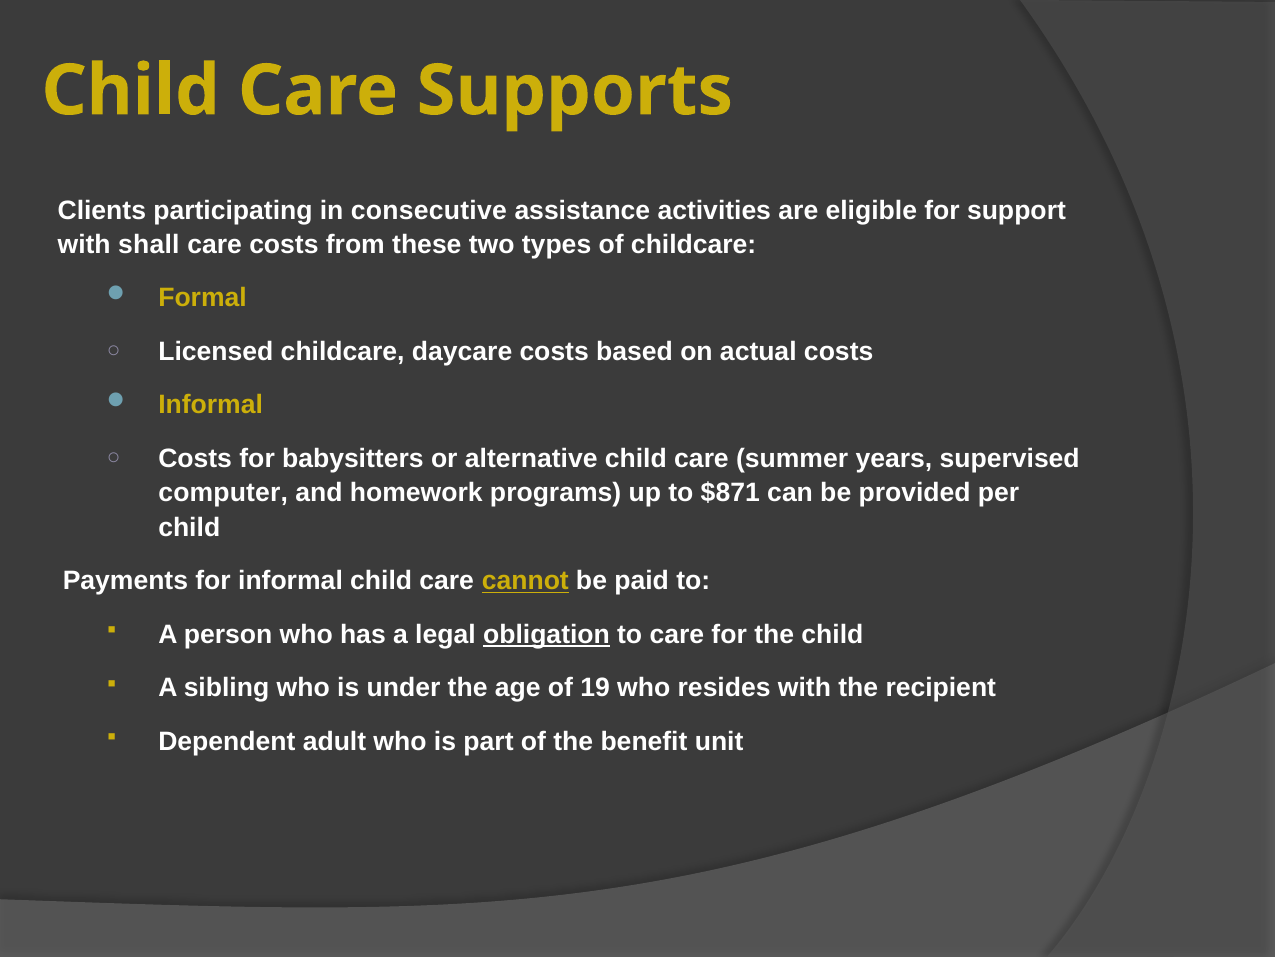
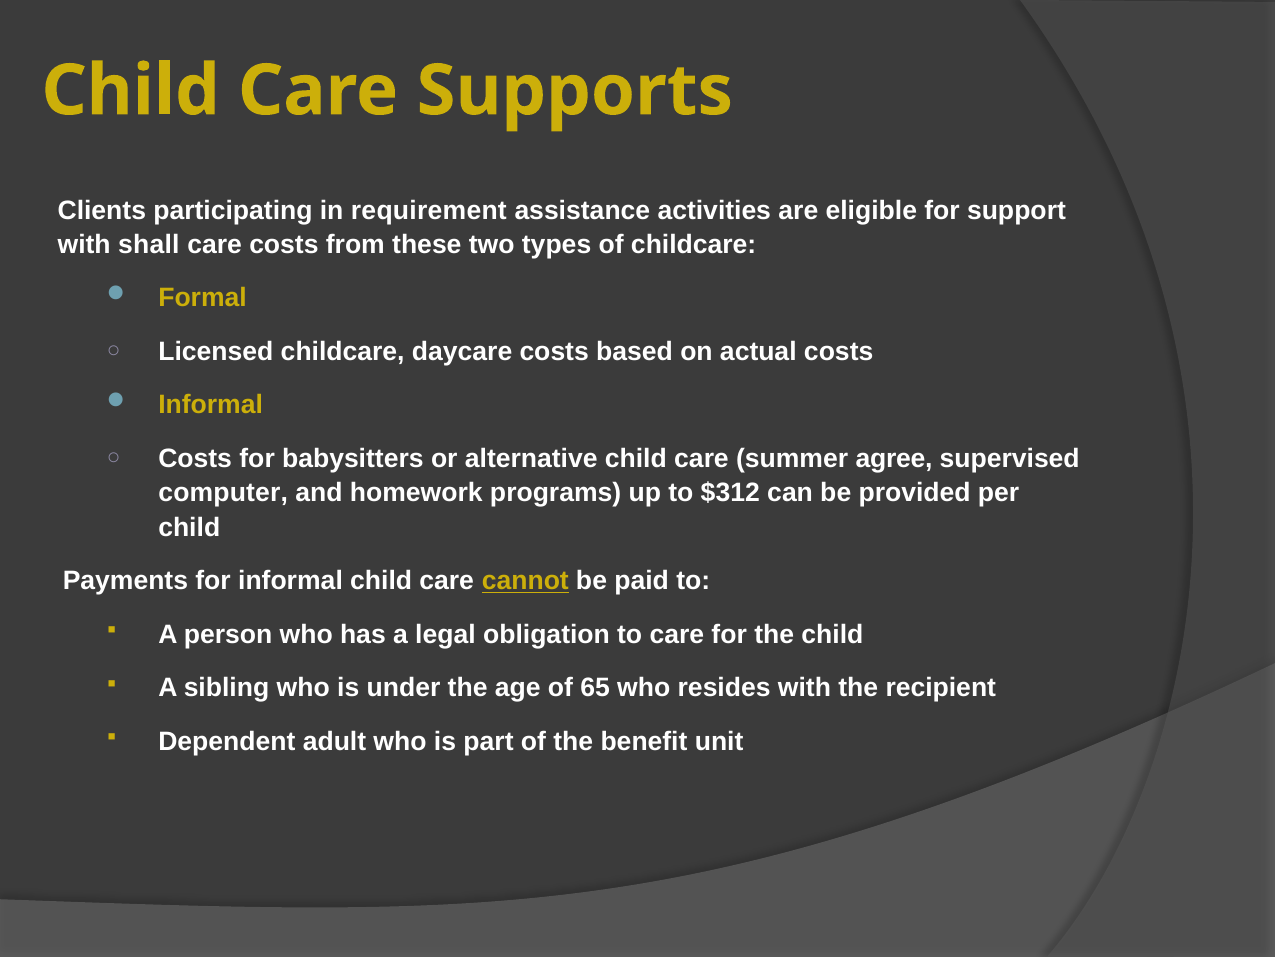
consecutive: consecutive -> requirement (429, 210)
years: years -> agree (894, 458)
$871: $871 -> $312 (730, 493)
obligation underline: present -> none (547, 634)
19: 19 -> 65 (595, 688)
